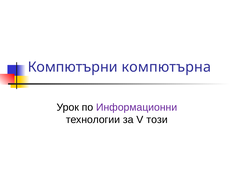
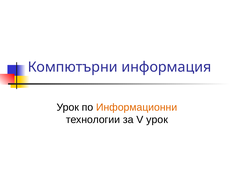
компютърна: компютърна -> информация (166, 67)
Информационни colour: purple -> orange (137, 108)
V този: този -> урок (157, 120)
